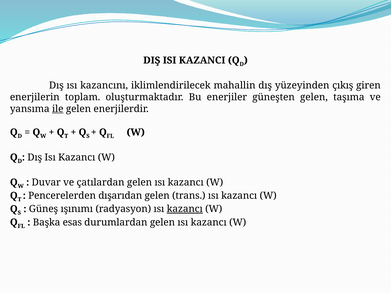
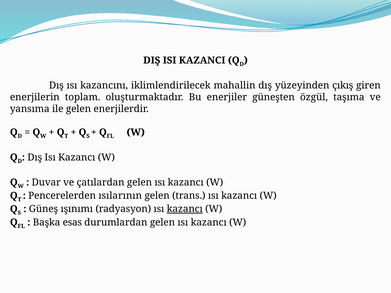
güneşten gelen: gelen -> özgül (314, 97)
ile underline: present -> none (58, 109)
dışarıdan: dışarıdan -> ısılarının (120, 196)
